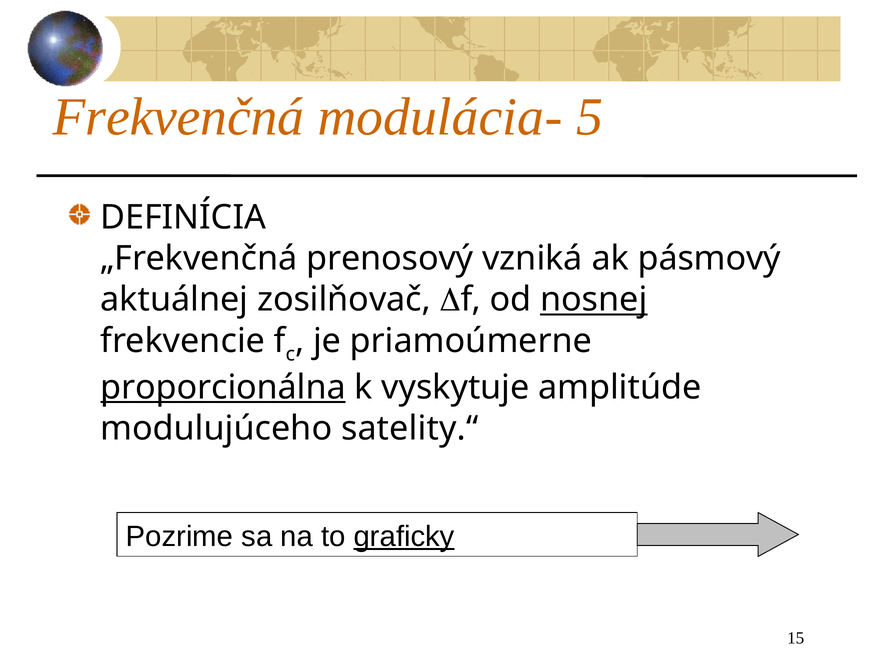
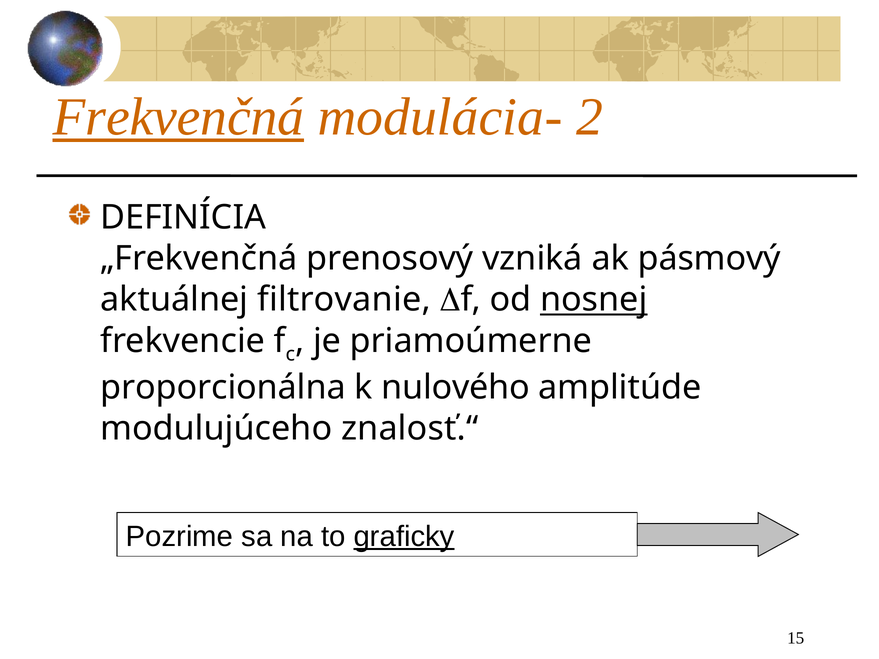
Frekvenčná underline: none -> present (179, 117)
5: 5 -> 2 (589, 117)
zosilňovač: zosilňovač -> filtrovanie (344, 300)
proporcionálna underline: present -> none (223, 388)
vyskytuje: vyskytuje -> nulového (456, 388)
satelity.“: satelity.“ -> znalosť.“ (410, 429)
